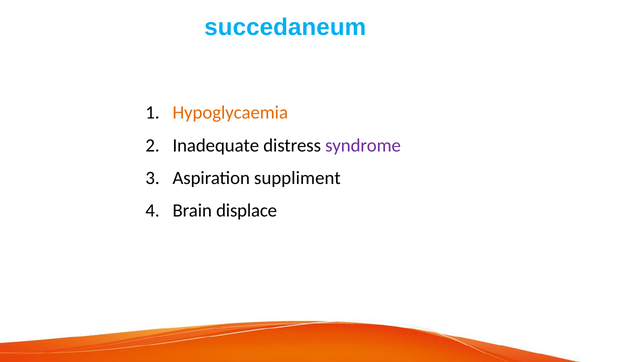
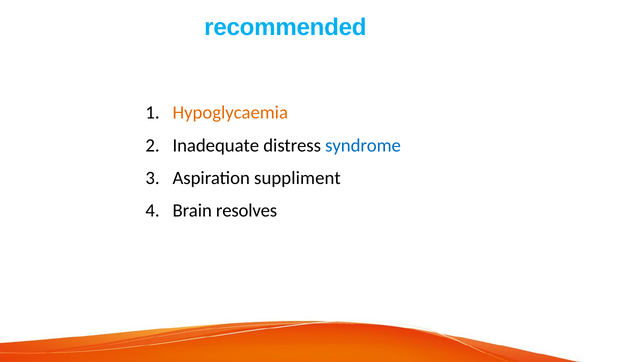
succedaneum: succedaneum -> recommended (285, 27)
syndrome colour: purple -> blue (363, 145)
displace: displace -> resolves (247, 210)
